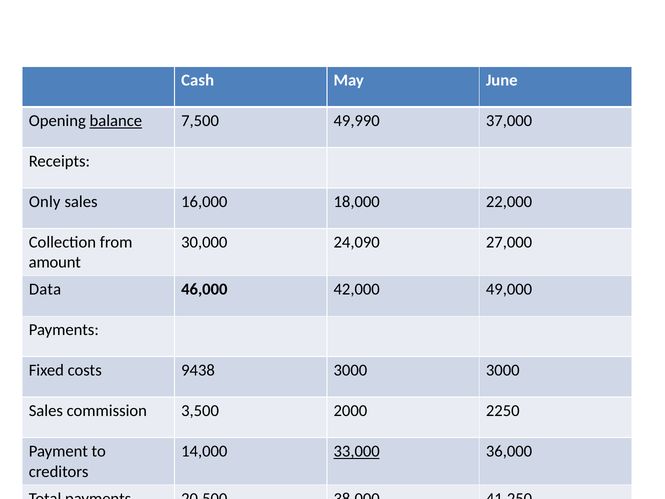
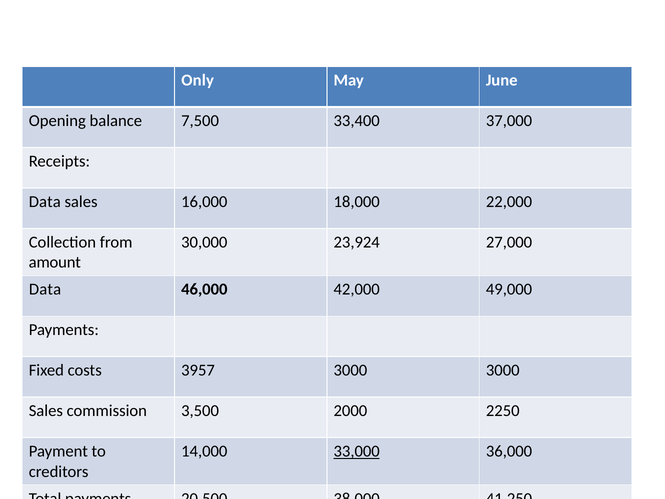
Cash: Cash -> Only (198, 80)
balance underline: present -> none (116, 121)
49,990: 49,990 -> 33,400 (357, 121)
Only: Only -> Data (45, 202)
24,090: 24,090 -> 23,924 (357, 242)
9438: 9438 -> 3957 (198, 370)
